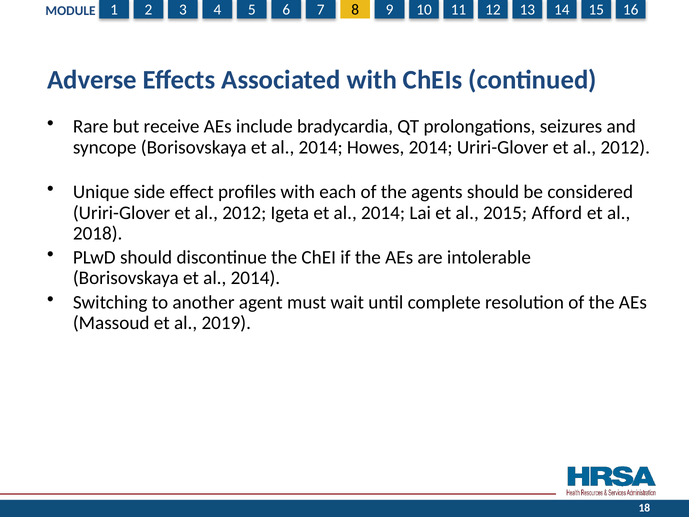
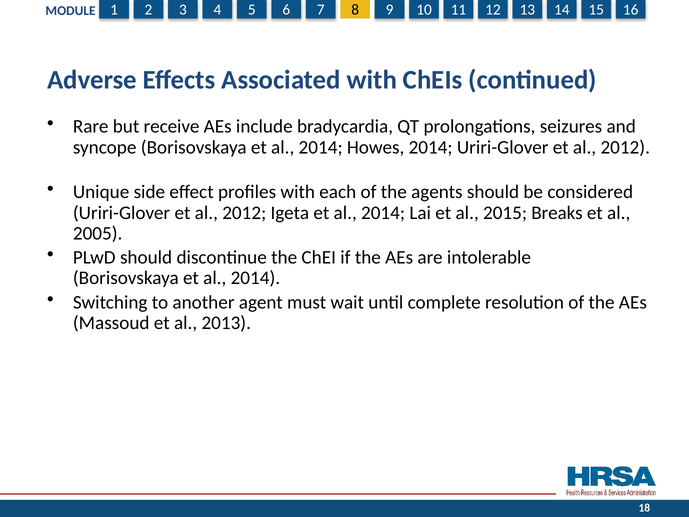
Afford: Afford -> Breaks (557, 213)
2018: 2018 -> 2005 (98, 233)
2019: 2019 -> 2013 (226, 323)
